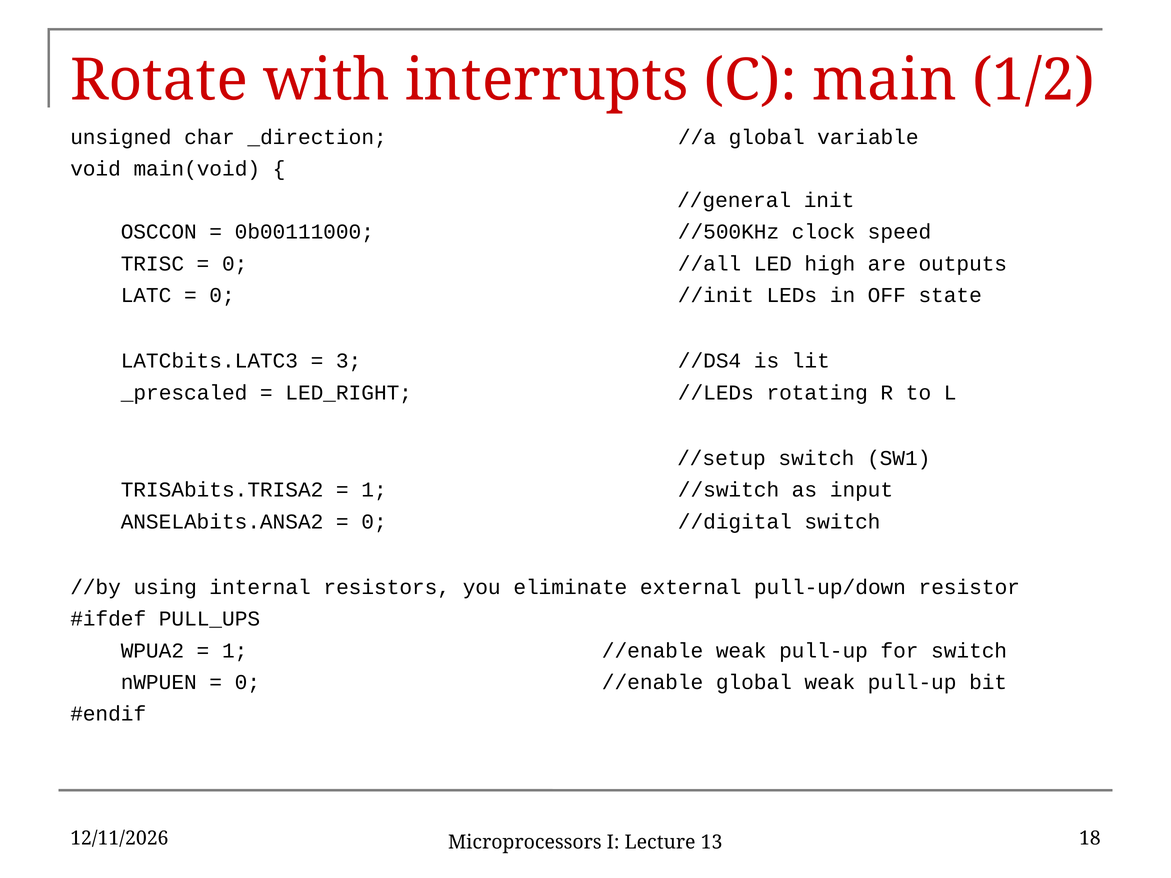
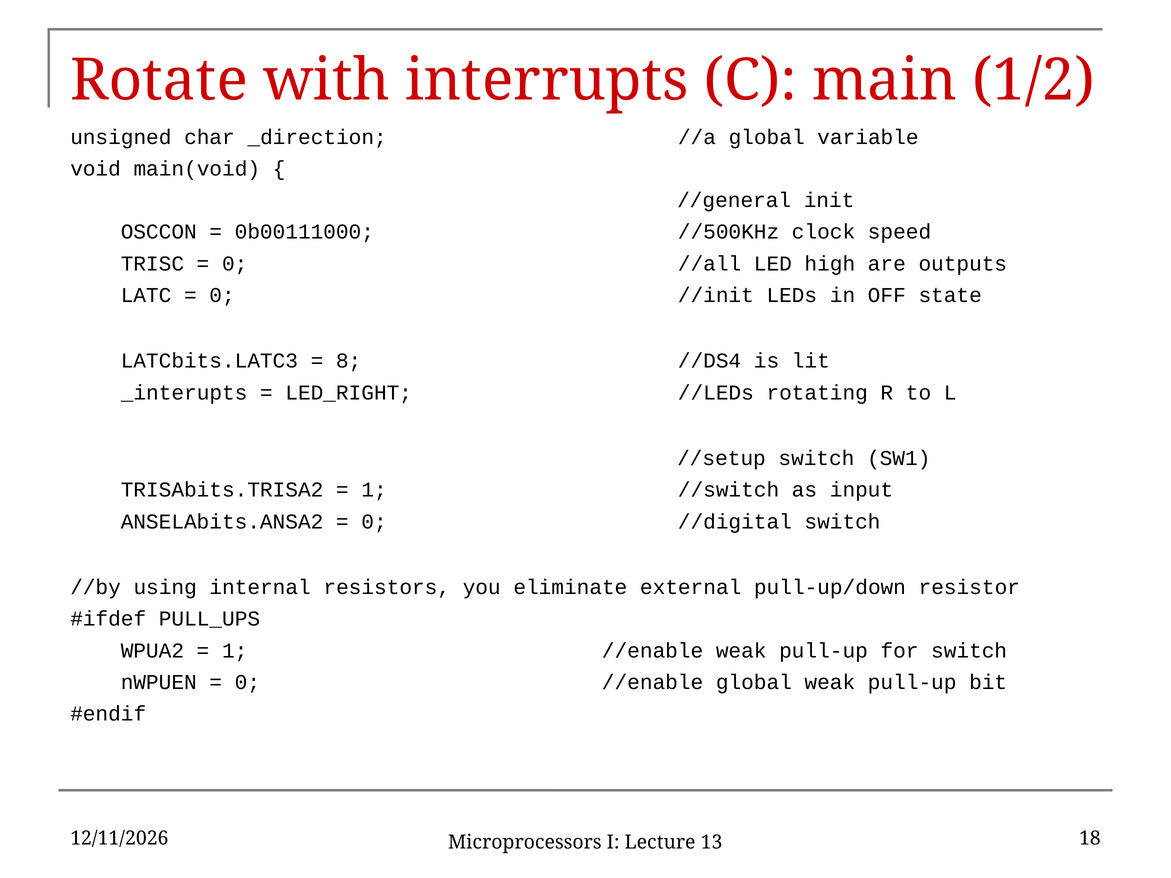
3: 3 -> 8 (349, 361)
_prescaled: _prescaled -> _interupts (184, 393)
